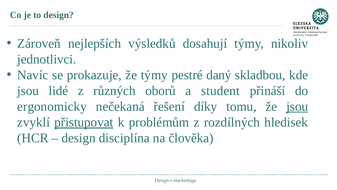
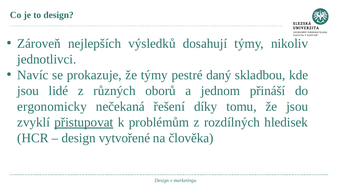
student: student -> jednom (221, 91)
jsou underline: present -> none (297, 106)
disciplína: disciplína -> vytvořené (124, 138)
